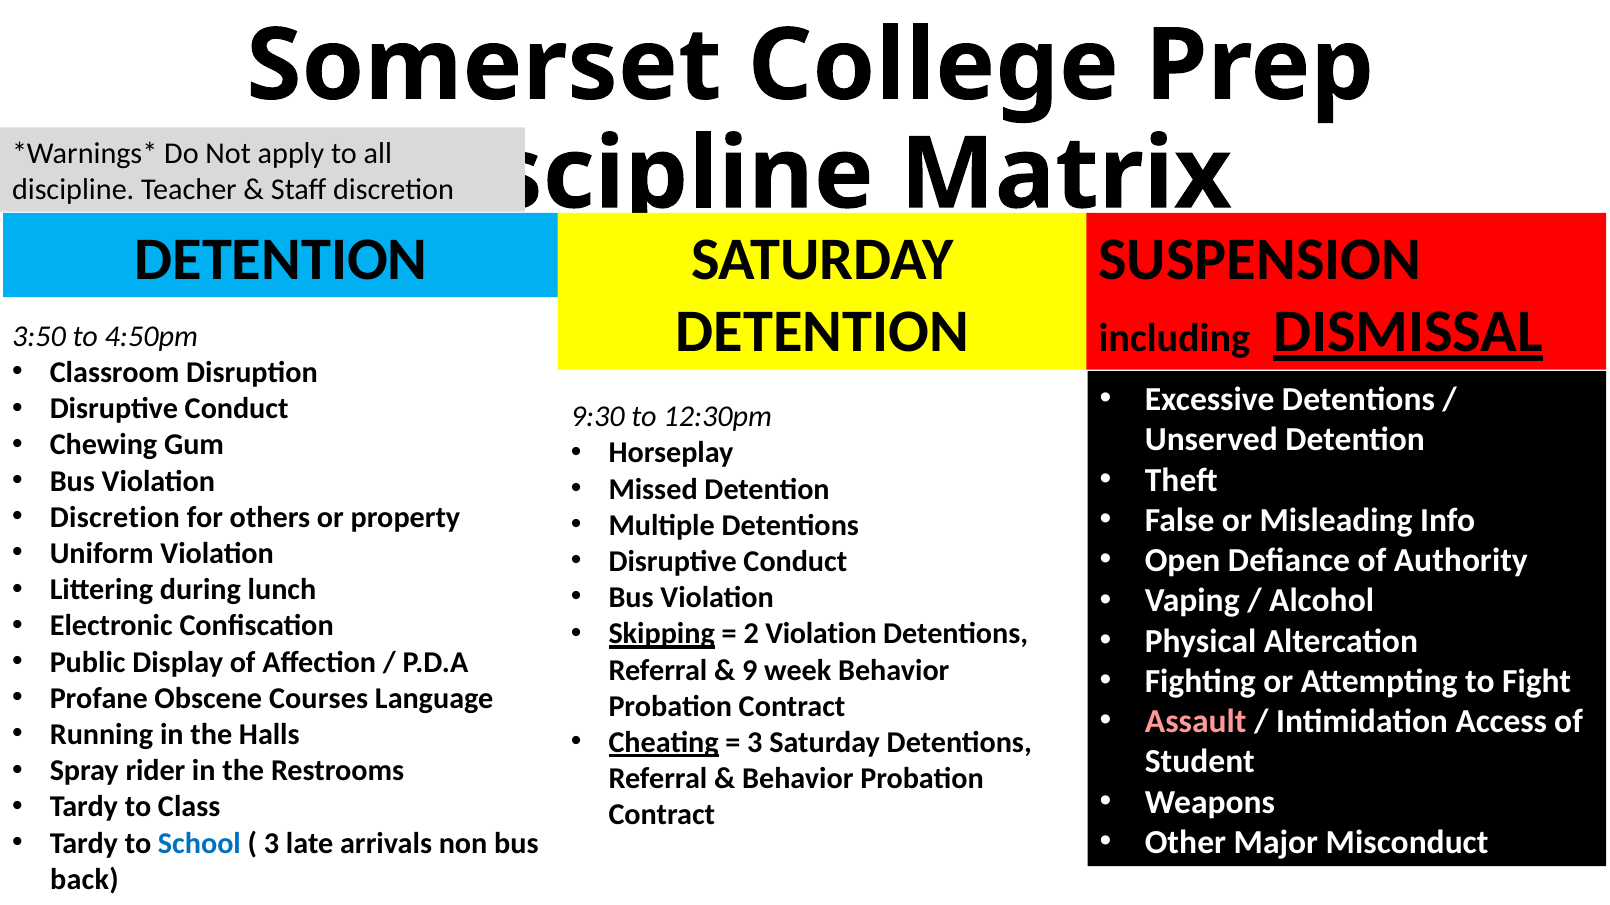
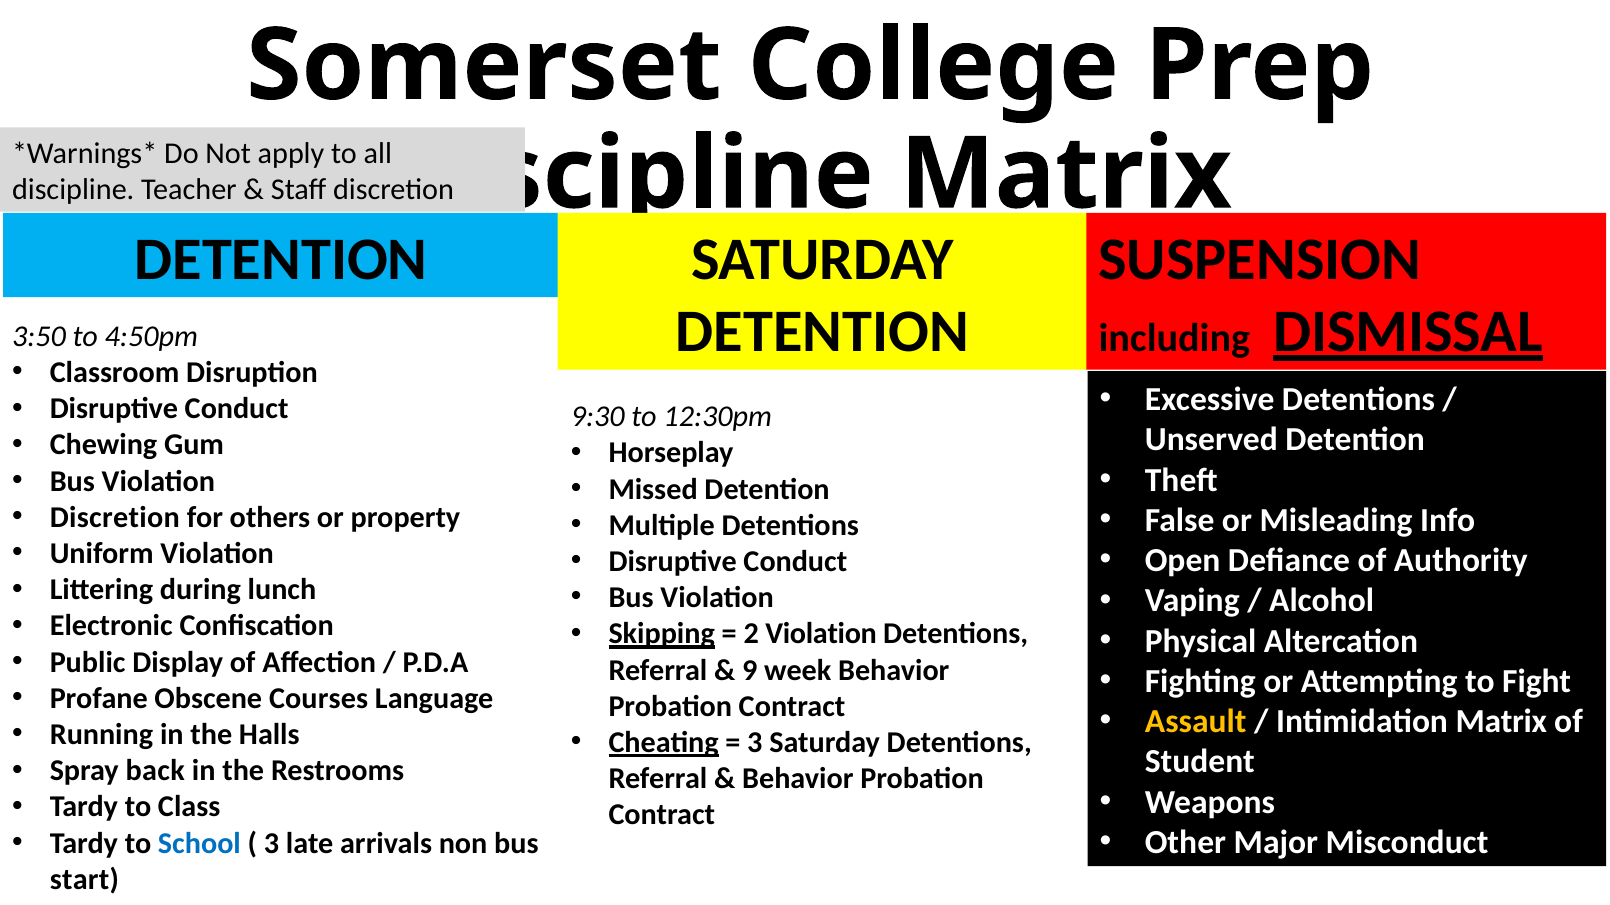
Assault colour: pink -> yellow (1196, 722)
Intimidation Access: Access -> Matrix (1501, 722)
rider: rider -> back (155, 771)
back: back -> start (84, 880)
